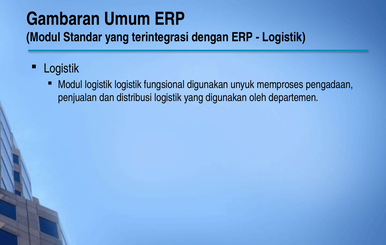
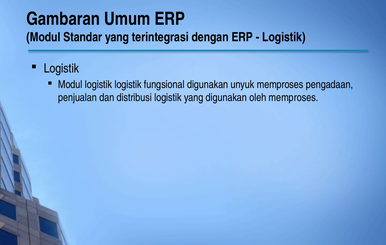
oleh departemen: departemen -> memproses (294, 98)
